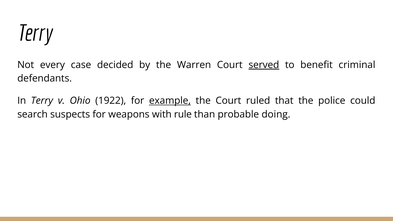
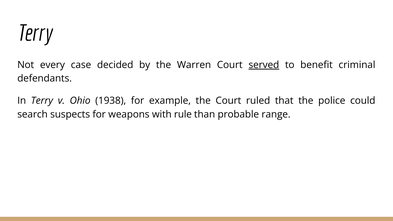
1922: 1922 -> 1938 (111, 101)
example underline: present -> none (170, 101)
doing: doing -> range (276, 114)
